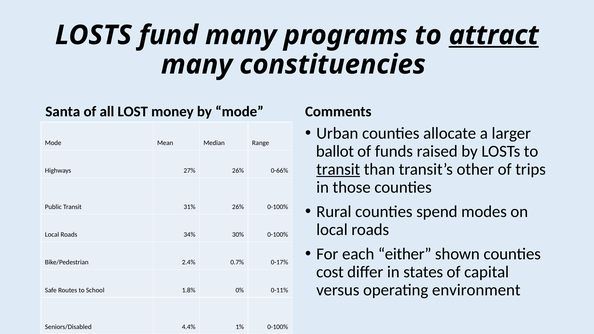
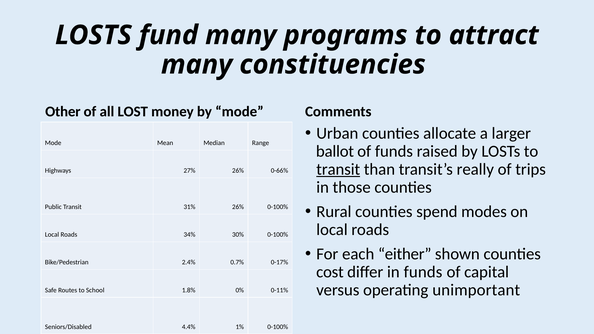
attract underline: present -> none (494, 35)
Santa: Santa -> Other (63, 112)
other: other -> really (475, 169)
in states: states -> funds (423, 272)
environment: environment -> unimportant (476, 290)
